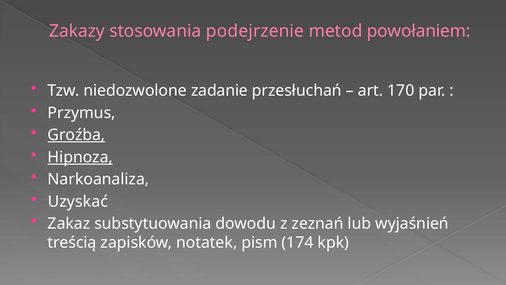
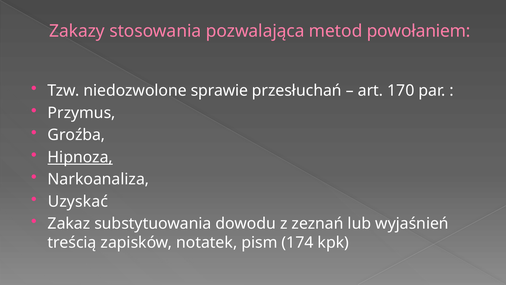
podejrzenie: podejrzenie -> pozwalająca (255, 31)
zadanie: zadanie -> sprawie (219, 91)
Groźba underline: present -> none (76, 135)
